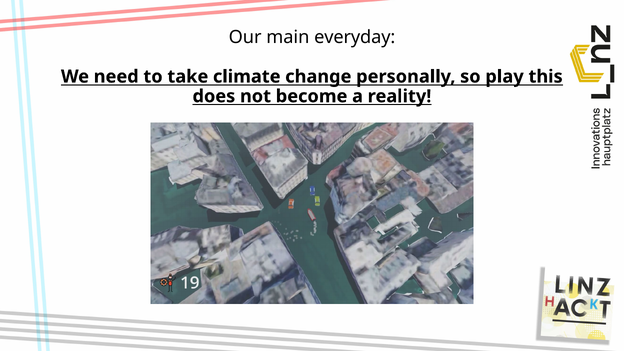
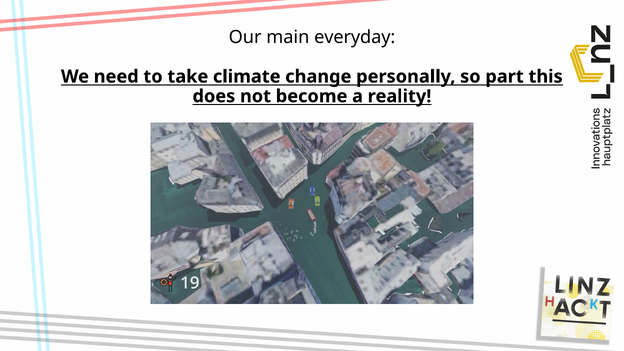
play: play -> part (505, 77)
